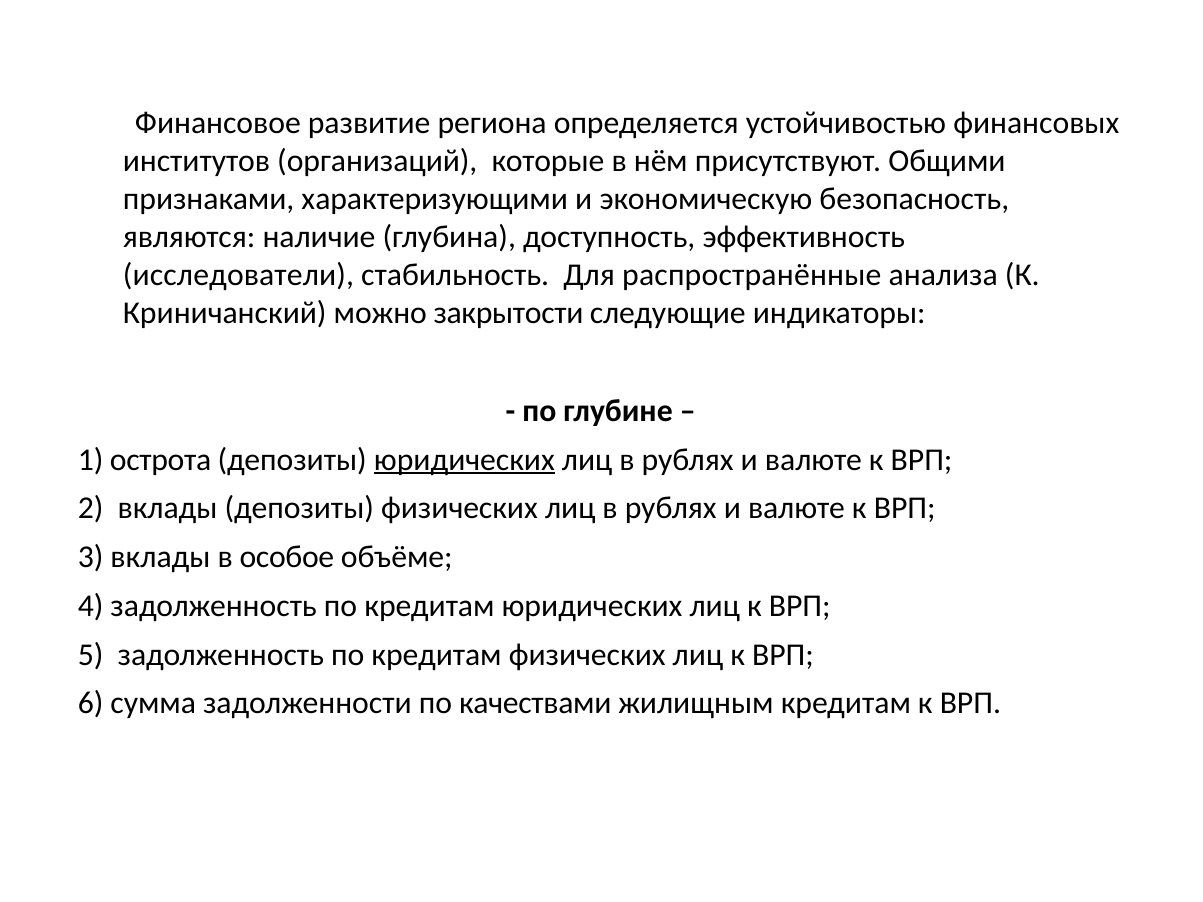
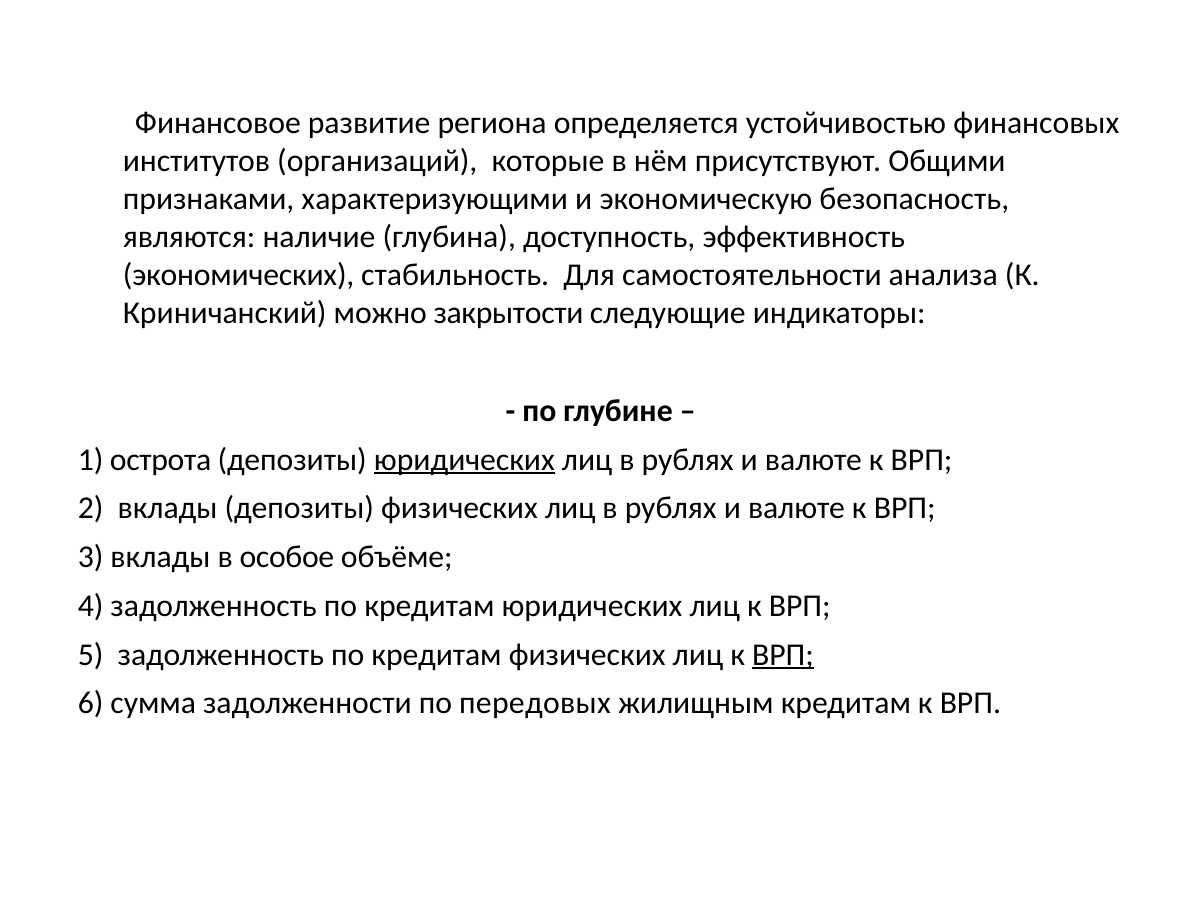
исследователи: исследователи -> экономических (239, 275)
распространённые: распространённые -> самостоятельности (752, 275)
ВРП underline: none -> present (783, 655)
качествами: качествами -> передовых (535, 704)
